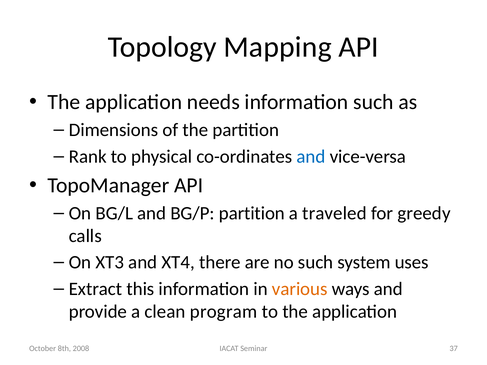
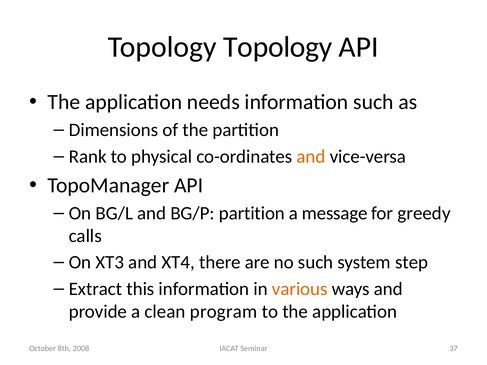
Topology Mapping: Mapping -> Topology (278, 47)
and colour: blue -> orange (311, 157)
traveled: traveled -> message (335, 213)
uses: uses -> step (412, 263)
